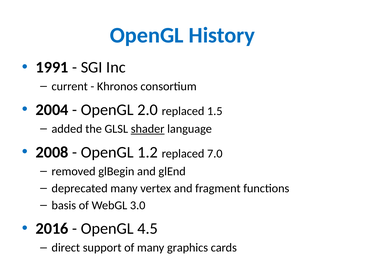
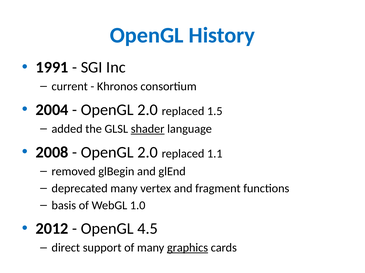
1.2: 1.2 -> 2.0 (148, 153)
7.0: 7.0 -> 1.1 (215, 154)
3.0: 3.0 -> 1.0 (138, 206)
2016: 2016 -> 2012 (52, 229)
graphics underline: none -> present (188, 248)
